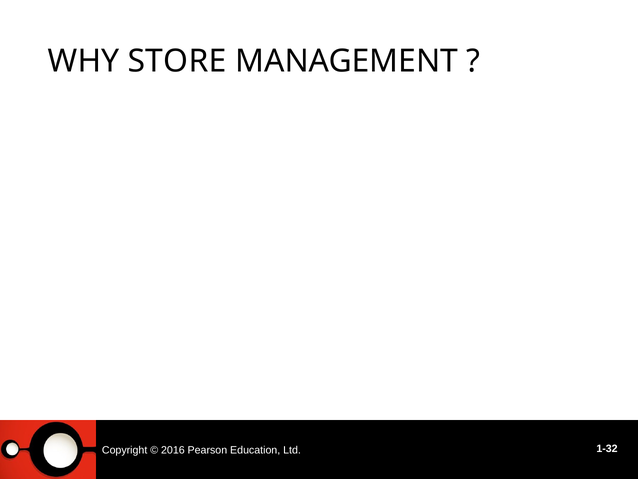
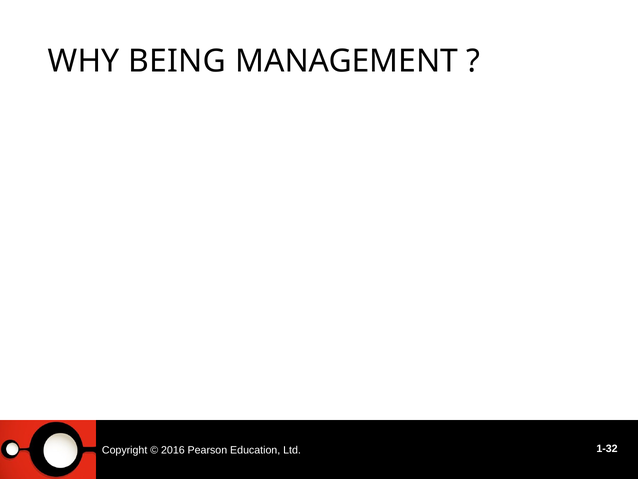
STORE: STORE -> BEING (177, 61)
